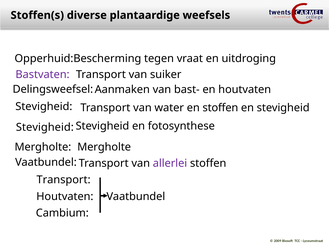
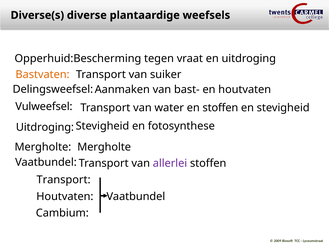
Stoffen(s: Stoffen(s -> Diverse(s (37, 15)
Bastvaten colour: purple -> orange (43, 75)
Stevigheid: Stevigheid -> Vulweefsel (44, 107)
Stevigheid: Stevigheid -> Uitdroging (45, 128)
